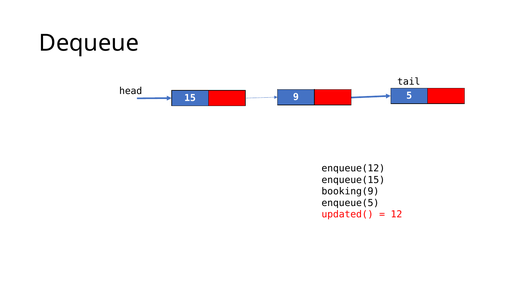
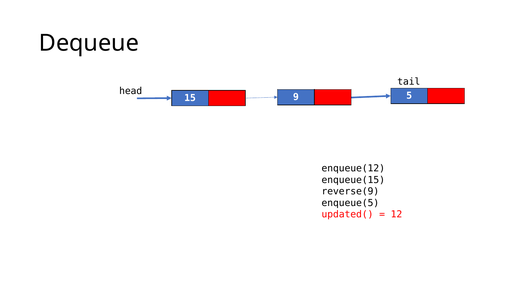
booking(9: booking(9 -> reverse(9 (350, 191)
